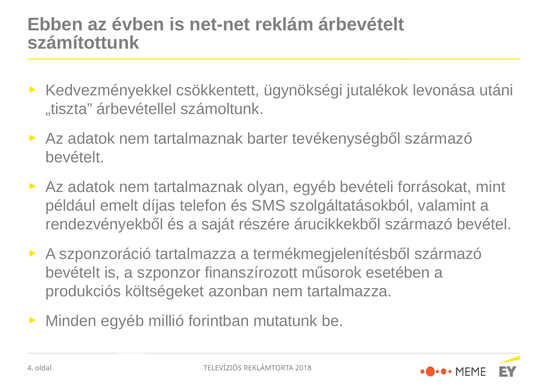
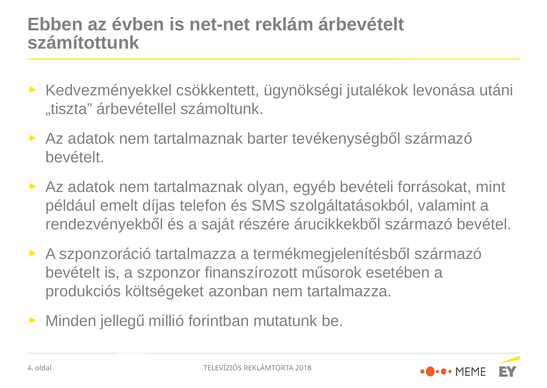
Minden egyéb: egyéb -> jellegű (123, 321)
